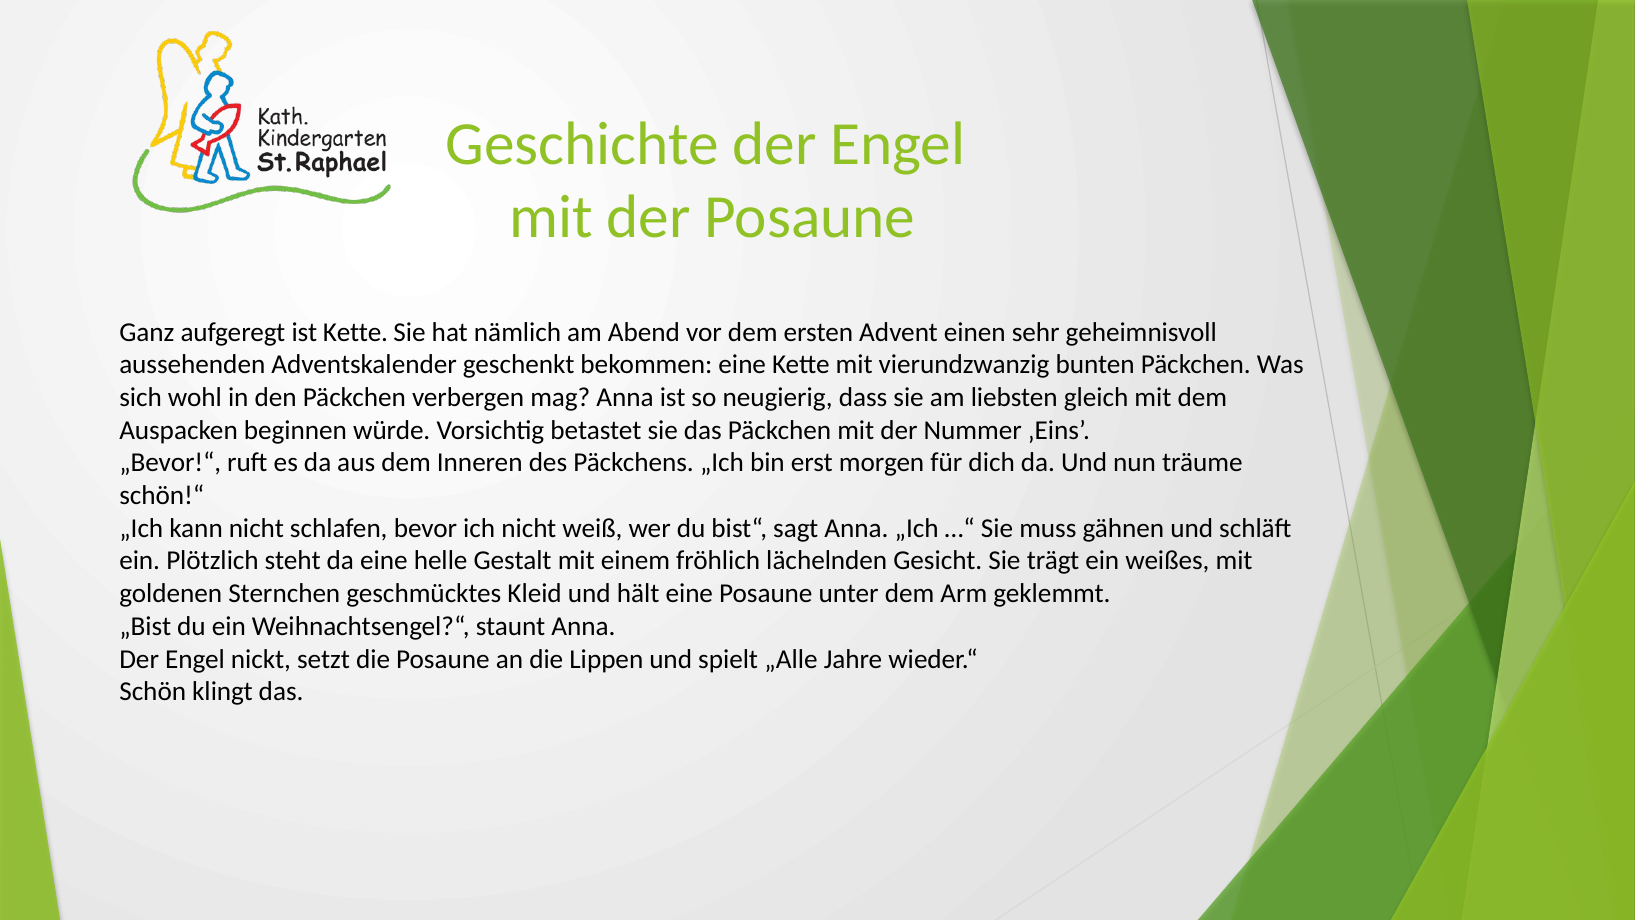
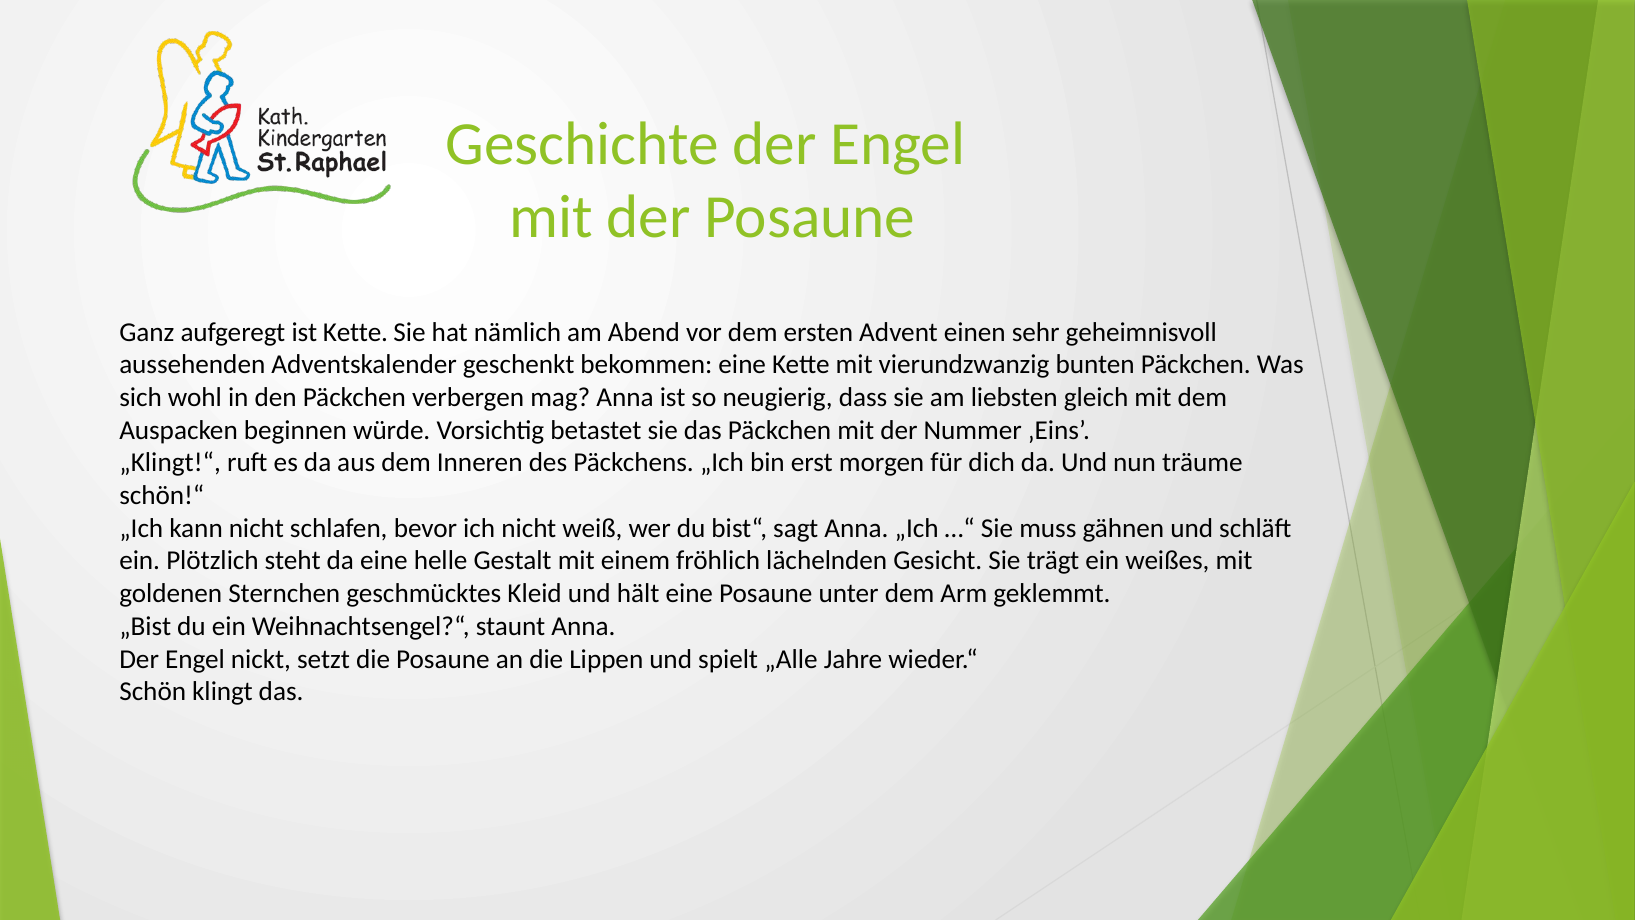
„Bevor!“: „Bevor!“ -> „Klingt!“ (170, 463)
